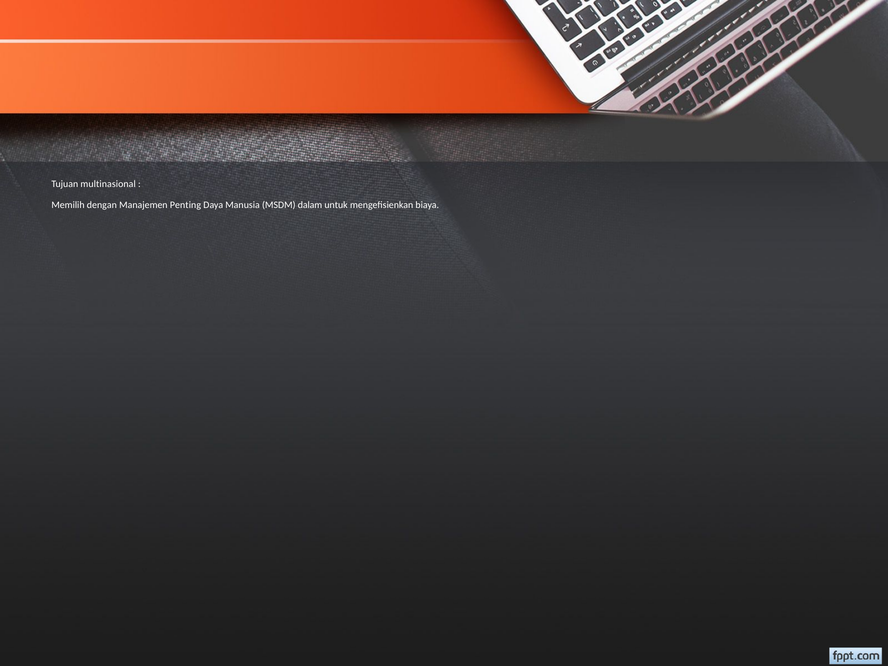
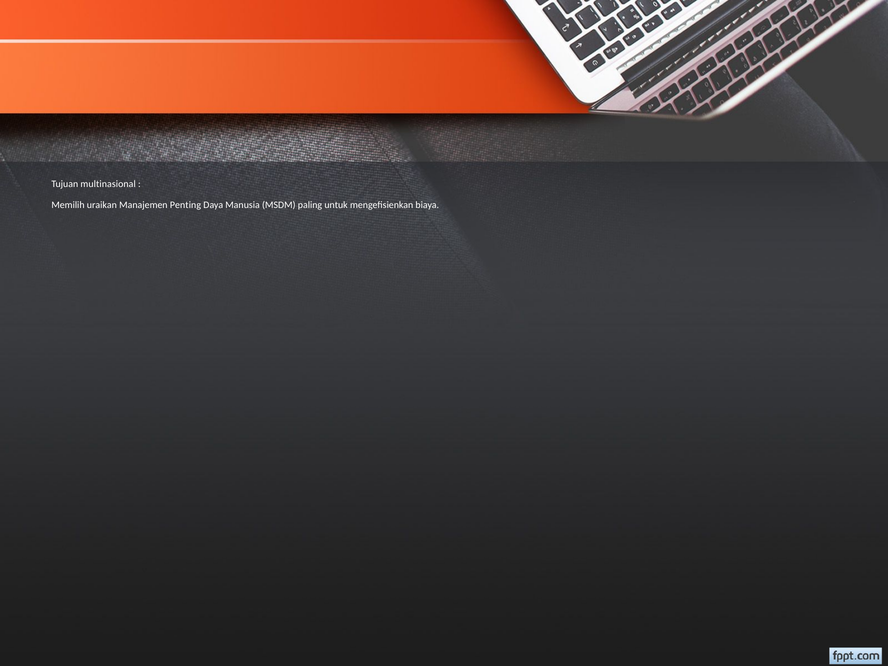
dengan: dengan -> uraikan (102, 205)
dalam: dalam -> paling (310, 205)
